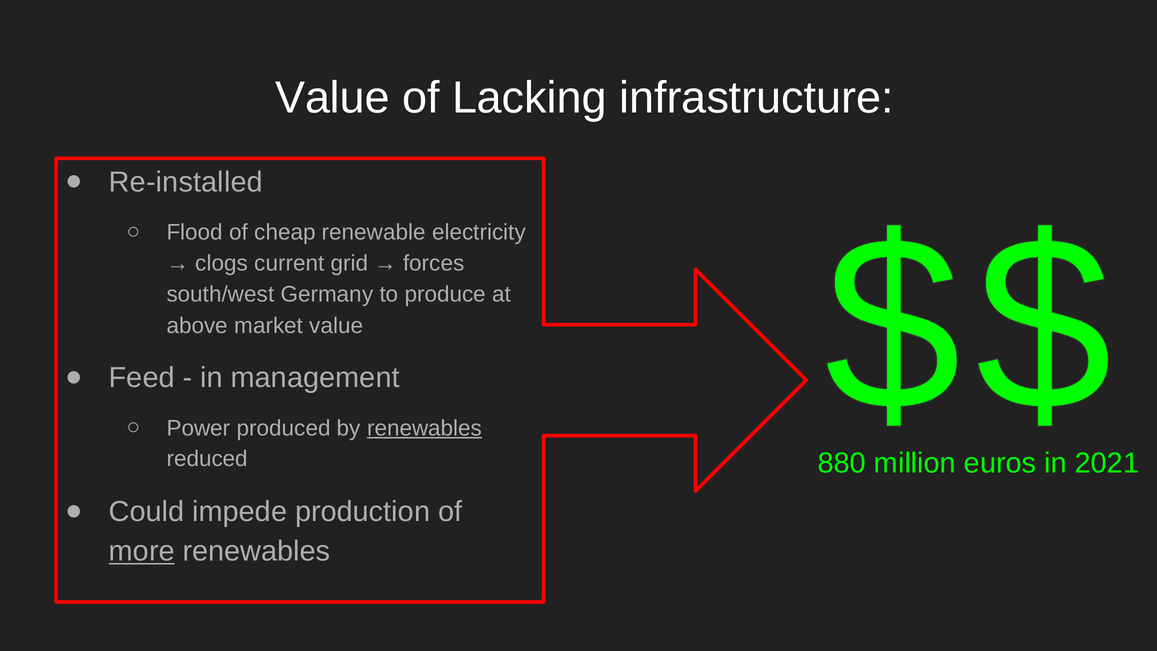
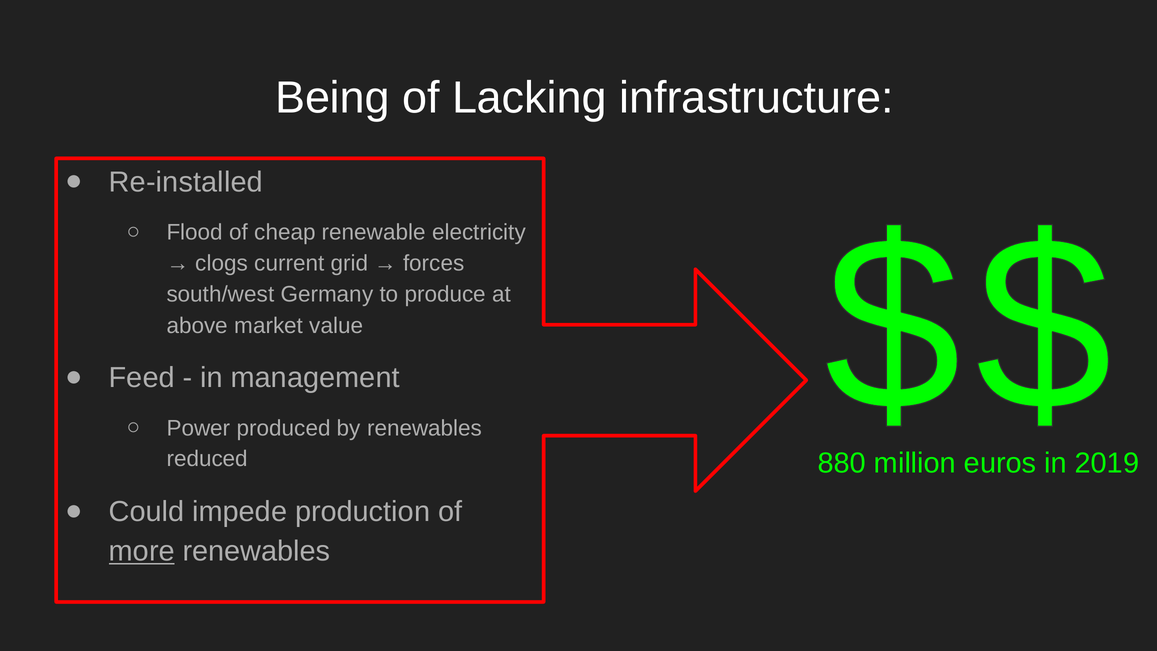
Value: Value -> Being (333, 98)
renewables underline: present -> none (425, 428)
2021: 2021 -> 2019 (1107, 463)
